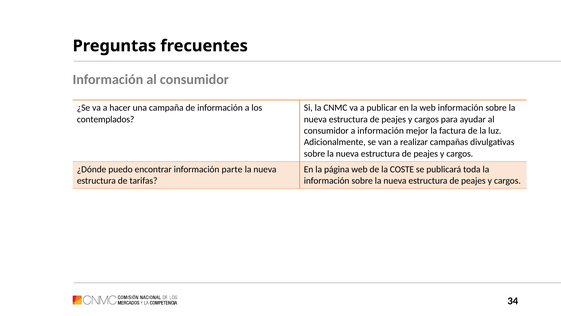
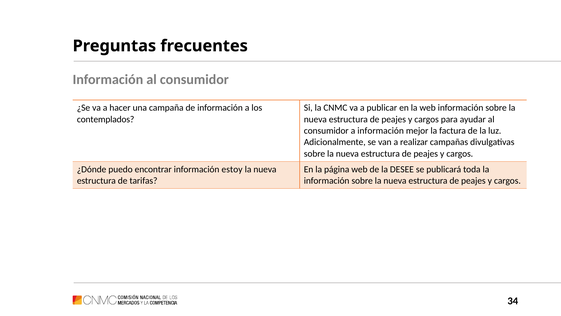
parte: parte -> estoy (232, 169)
COSTE: COSTE -> DESEE (402, 169)
